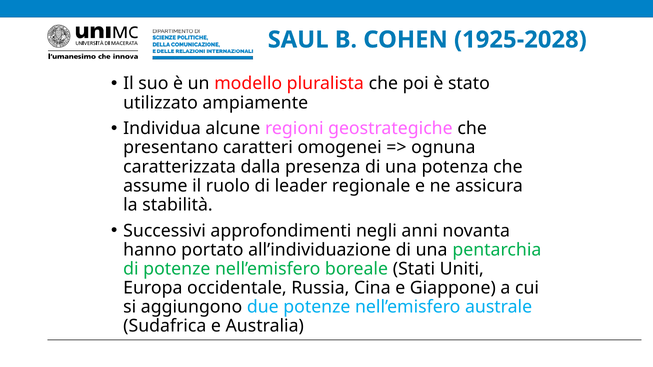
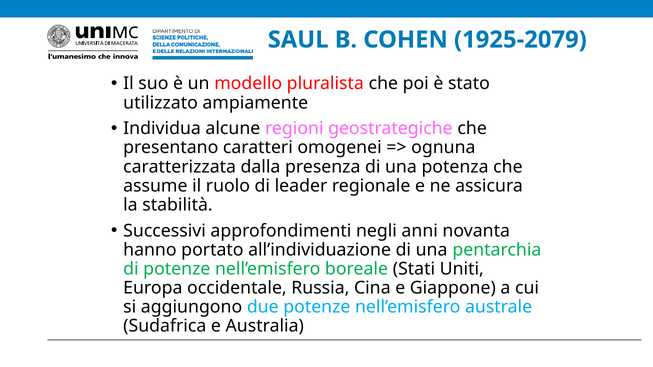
1925-2028: 1925-2028 -> 1925-2079 (520, 40)
